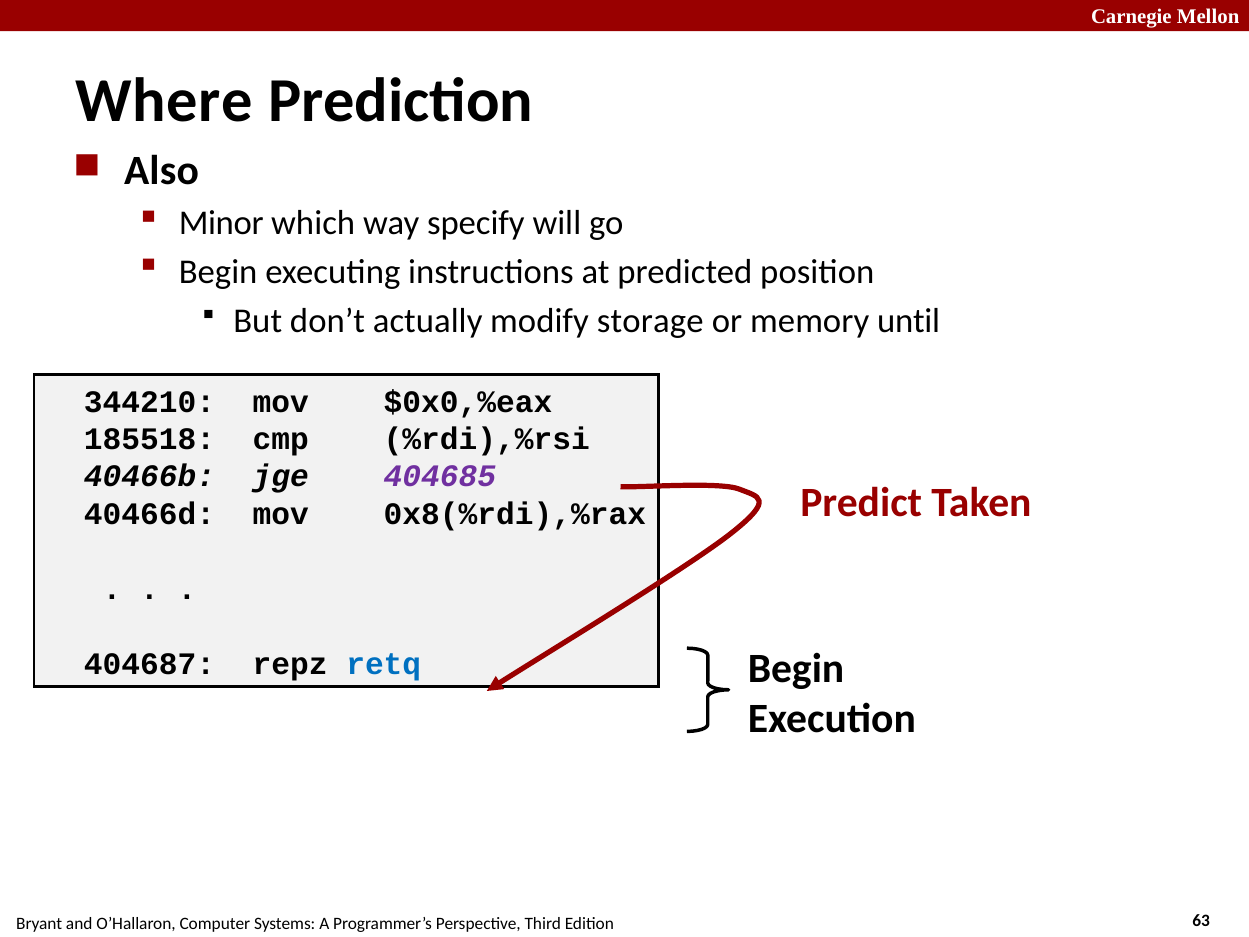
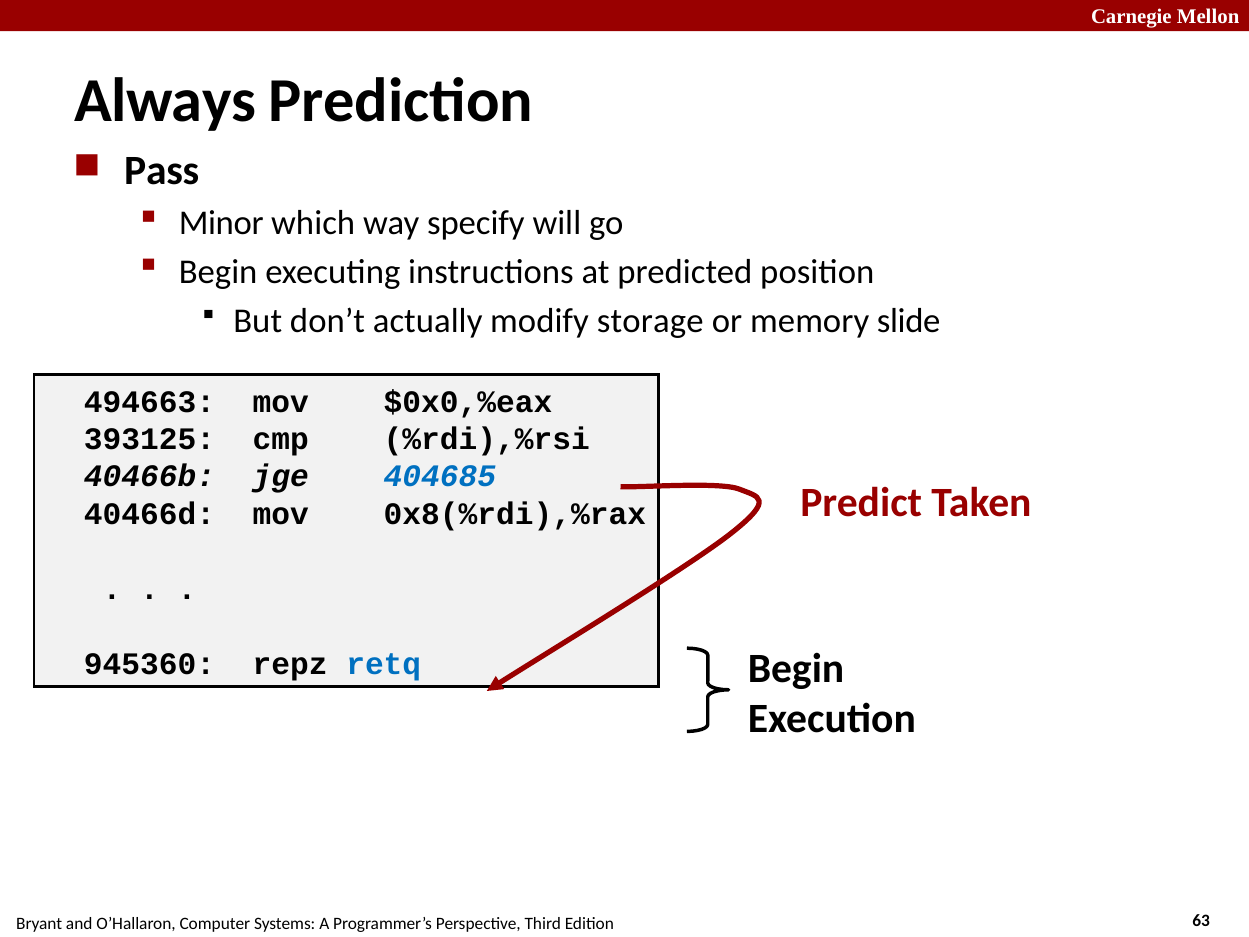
Where: Where -> Always (165, 101)
Also: Also -> Pass (162, 171)
until: until -> slide (909, 321)
344210: 344210 -> 494663 (150, 402)
185518: 185518 -> 393125 (150, 439)
404685 colour: purple -> blue (440, 477)
404687: 404687 -> 945360 (150, 664)
